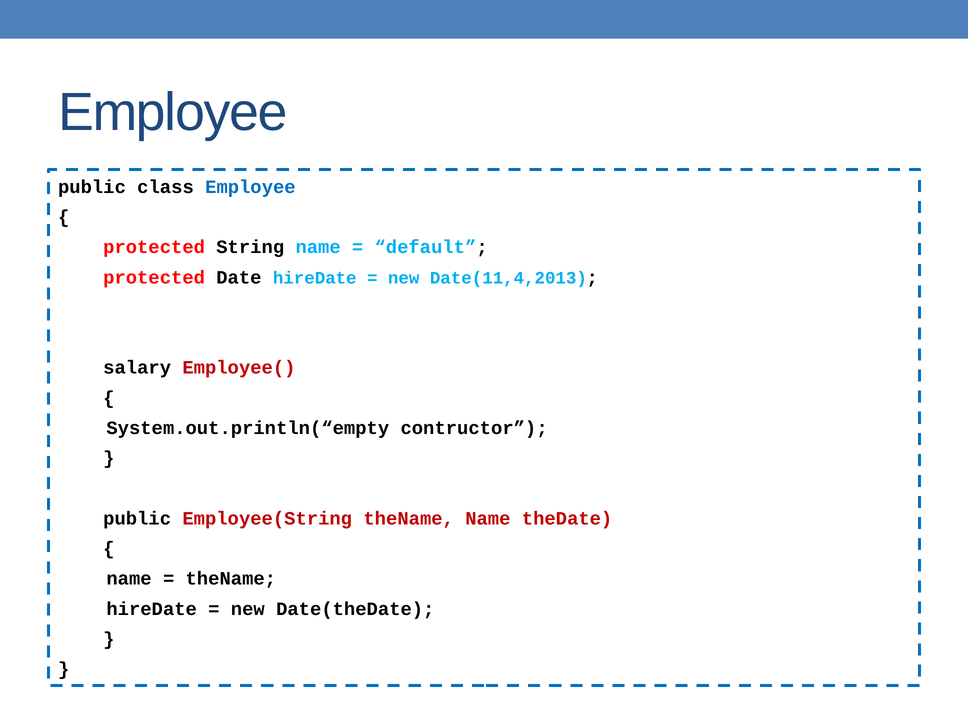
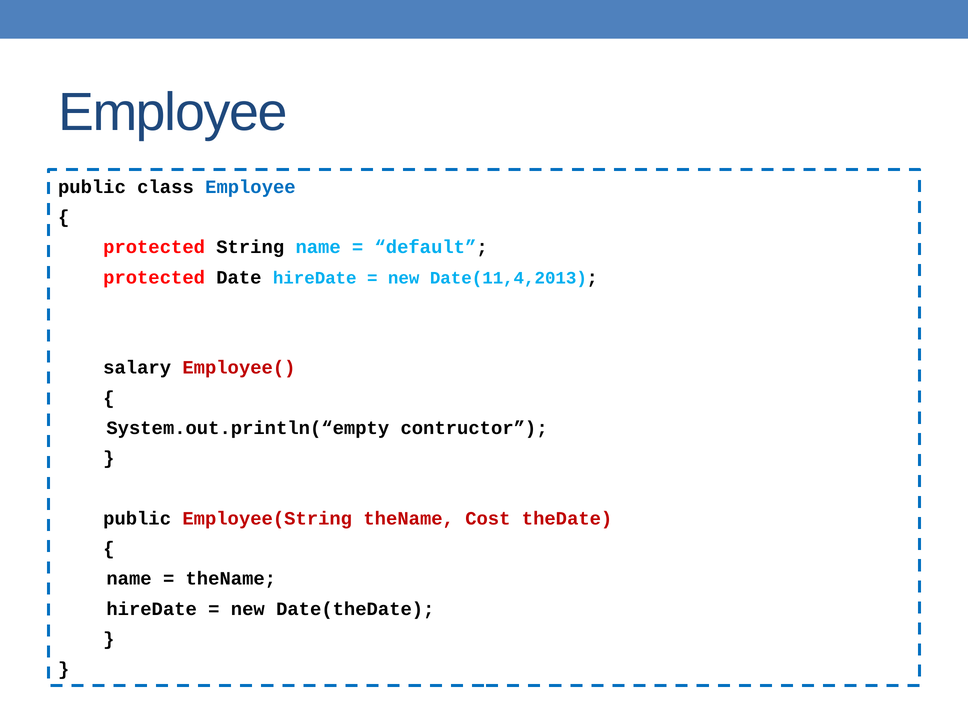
theName Name: Name -> Cost (488, 518)
